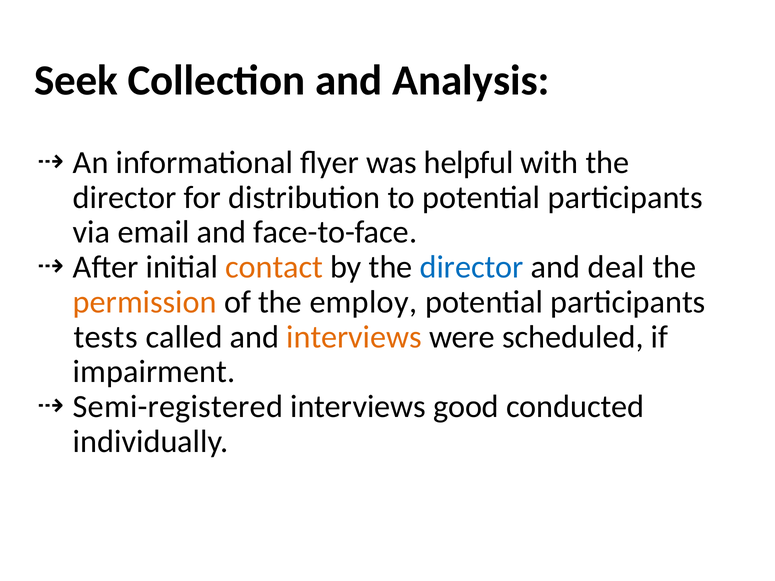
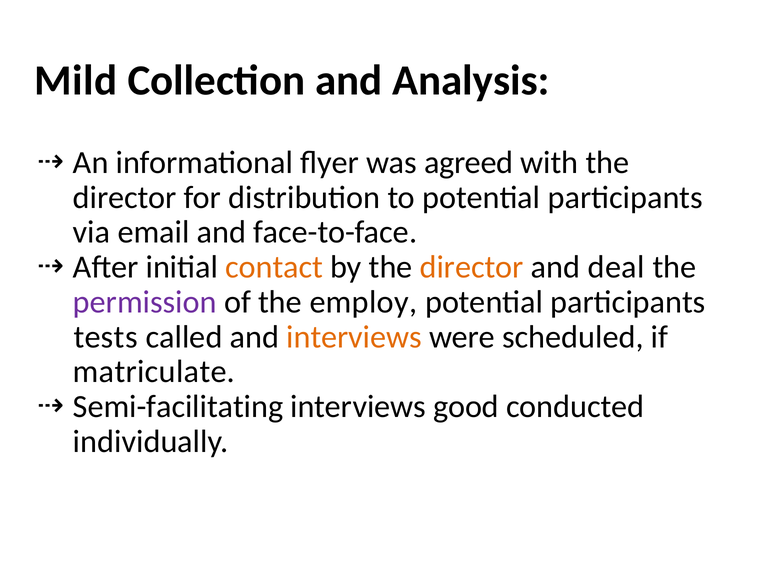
Seek: Seek -> Mild (76, 80)
helpful: helpful -> agreed (469, 163)
director colour: blue -> orange (472, 267)
permission colour: orange -> purple (145, 302)
impairment: impairment -> matriculate (154, 372)
Semi-registered: Semi-registered -> Semi-facilitating (178, 407)
